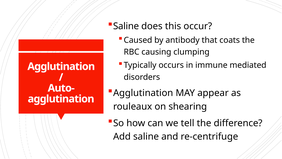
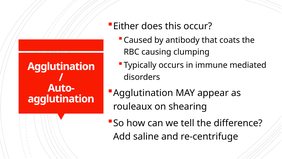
Saline: Saline -> Either (126, 26)
